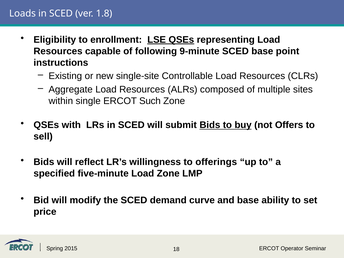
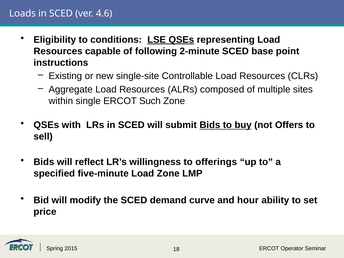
1.8: 1.8 -> 4.6 (104, 14)
enrollment: enrollment -> conditions (116, 40)
9-minute: 9-minute -> 2-minute (200, 51)
and base: base -> hour (248, 200)
